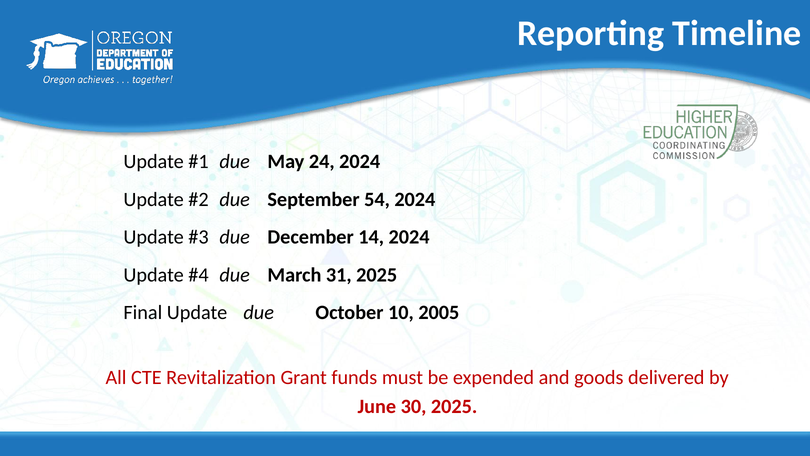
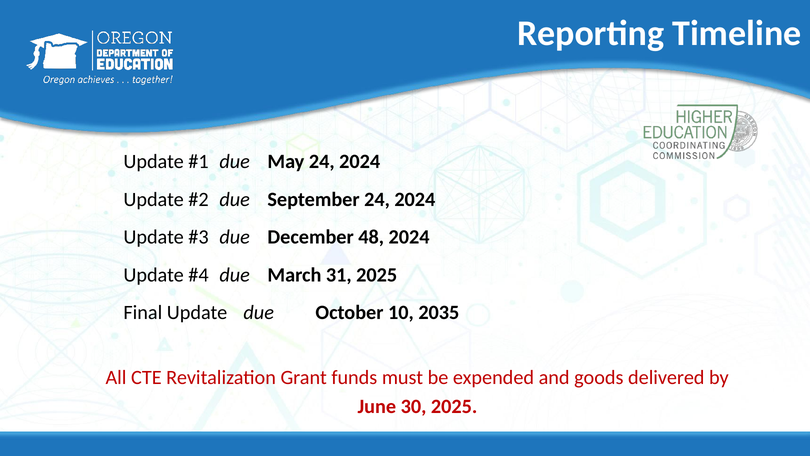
September 54: 54 -> 24 (377, 199)
14: 14 -> 48 (371, 237)
2005: 2005 -> 2035 (439, 313)
